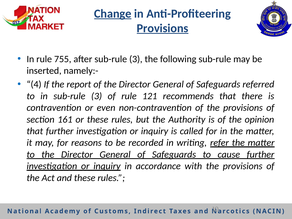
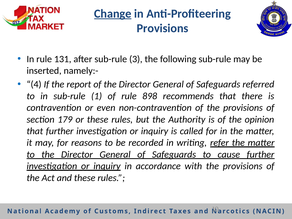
Provisions underline: present -> none (163, 28)
755: 755 -> 131 (63, 59)
in sub-rule 3: 3 -> 1 (97, 96)
121: 121 -> 898 (150, 96)
161: 161 -> 179 (65, 119)
